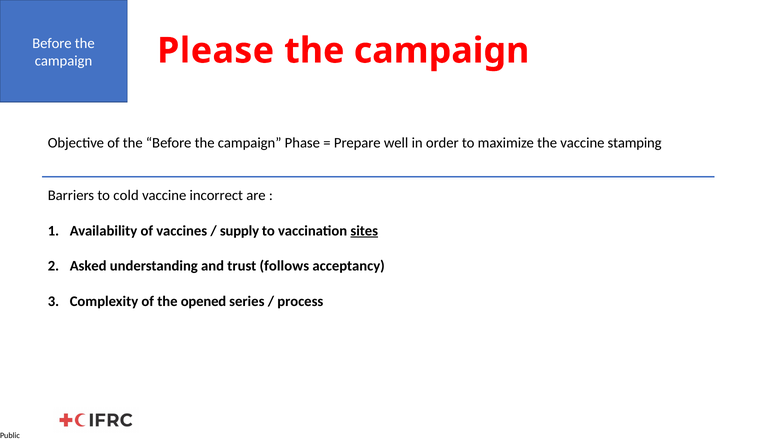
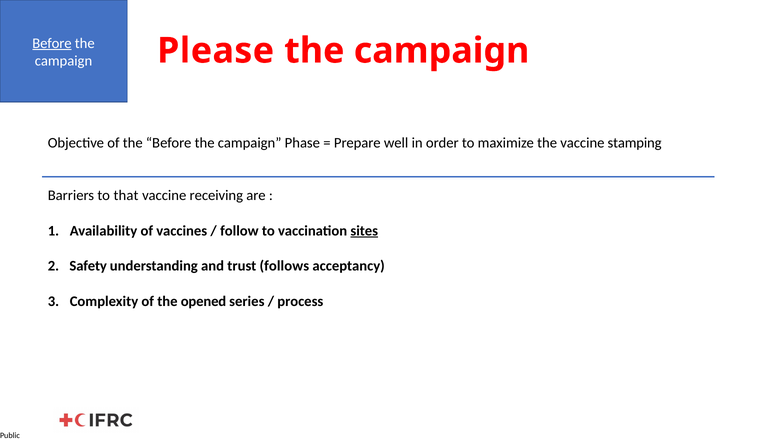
Before underline: none -> present (52, 43)
cold: cold -> that (126, 196)
incorrect: incorrect -> receiving (216, 196)
supply: supply -> follow (239, 231)
Asked: Asked -> Safety (88, 266)
